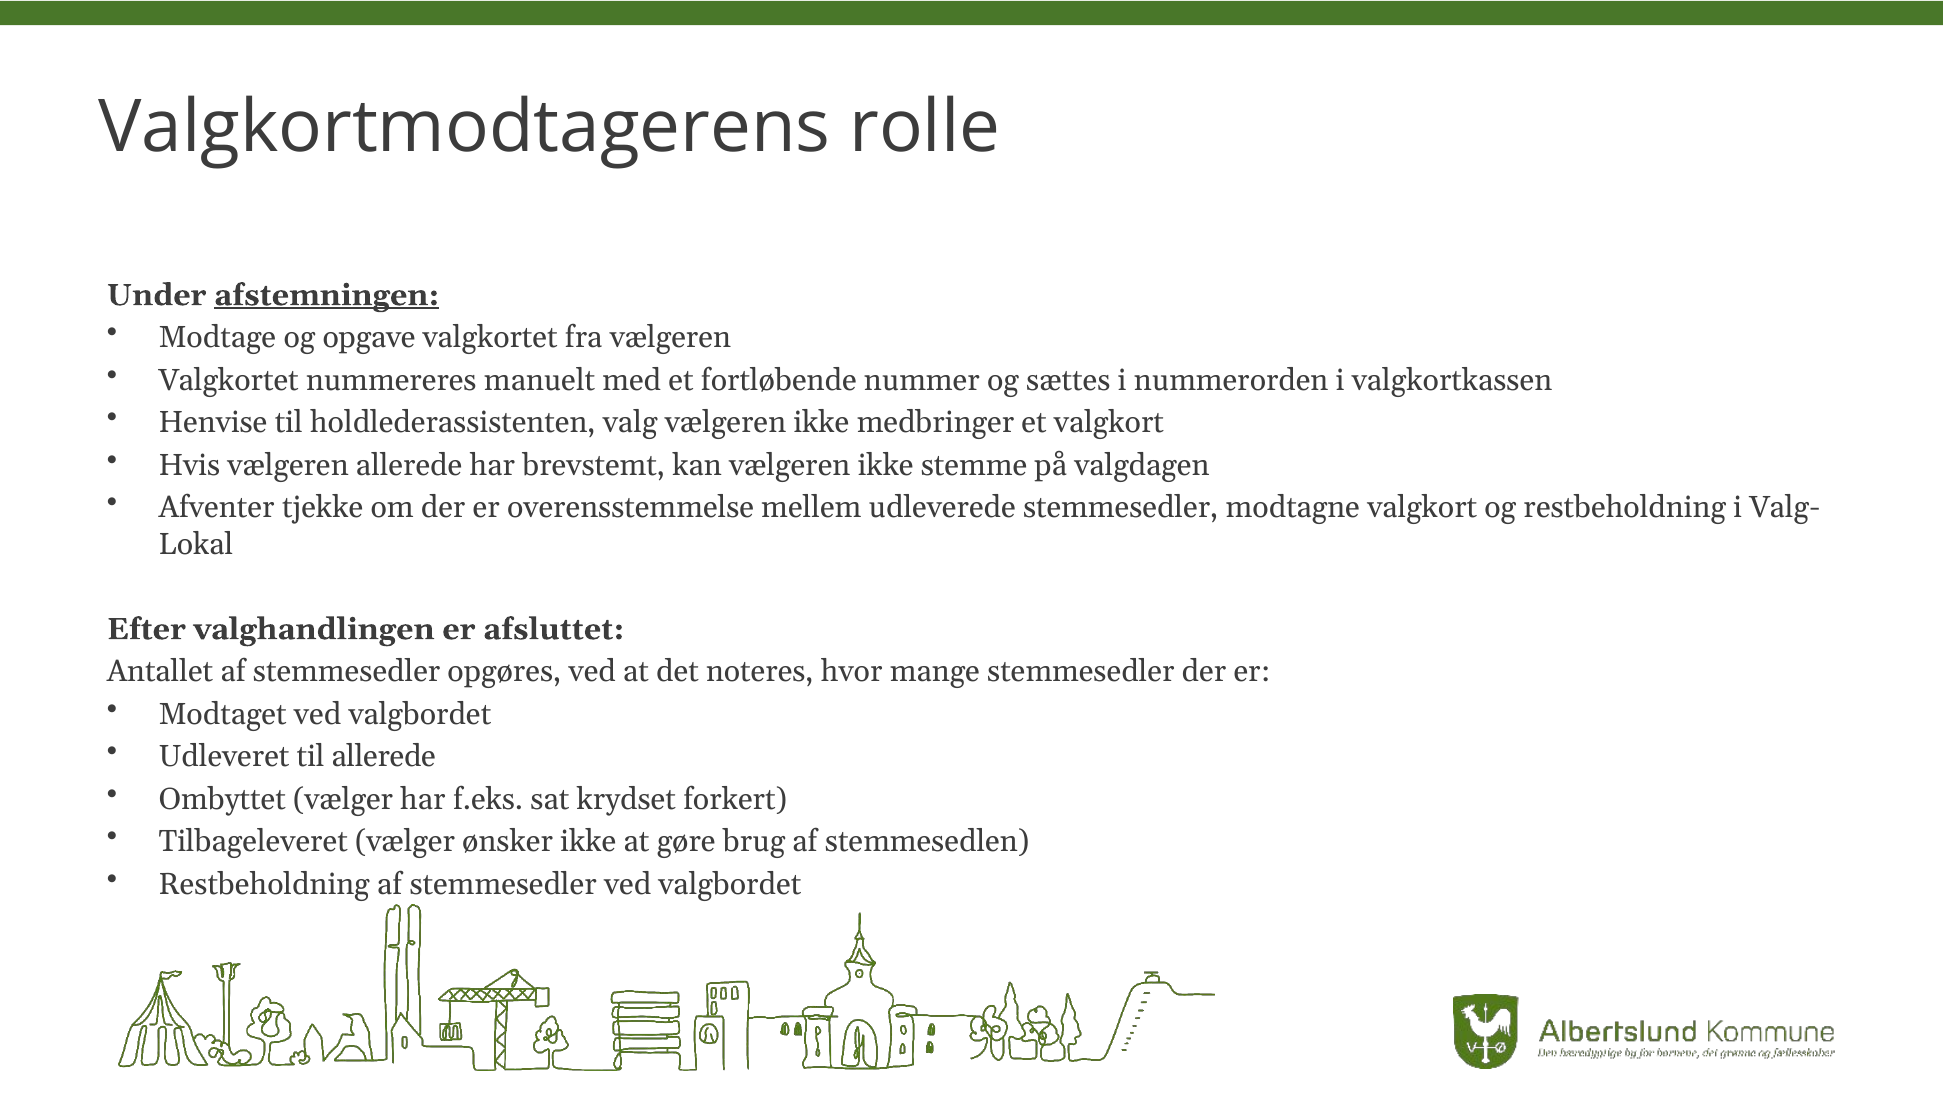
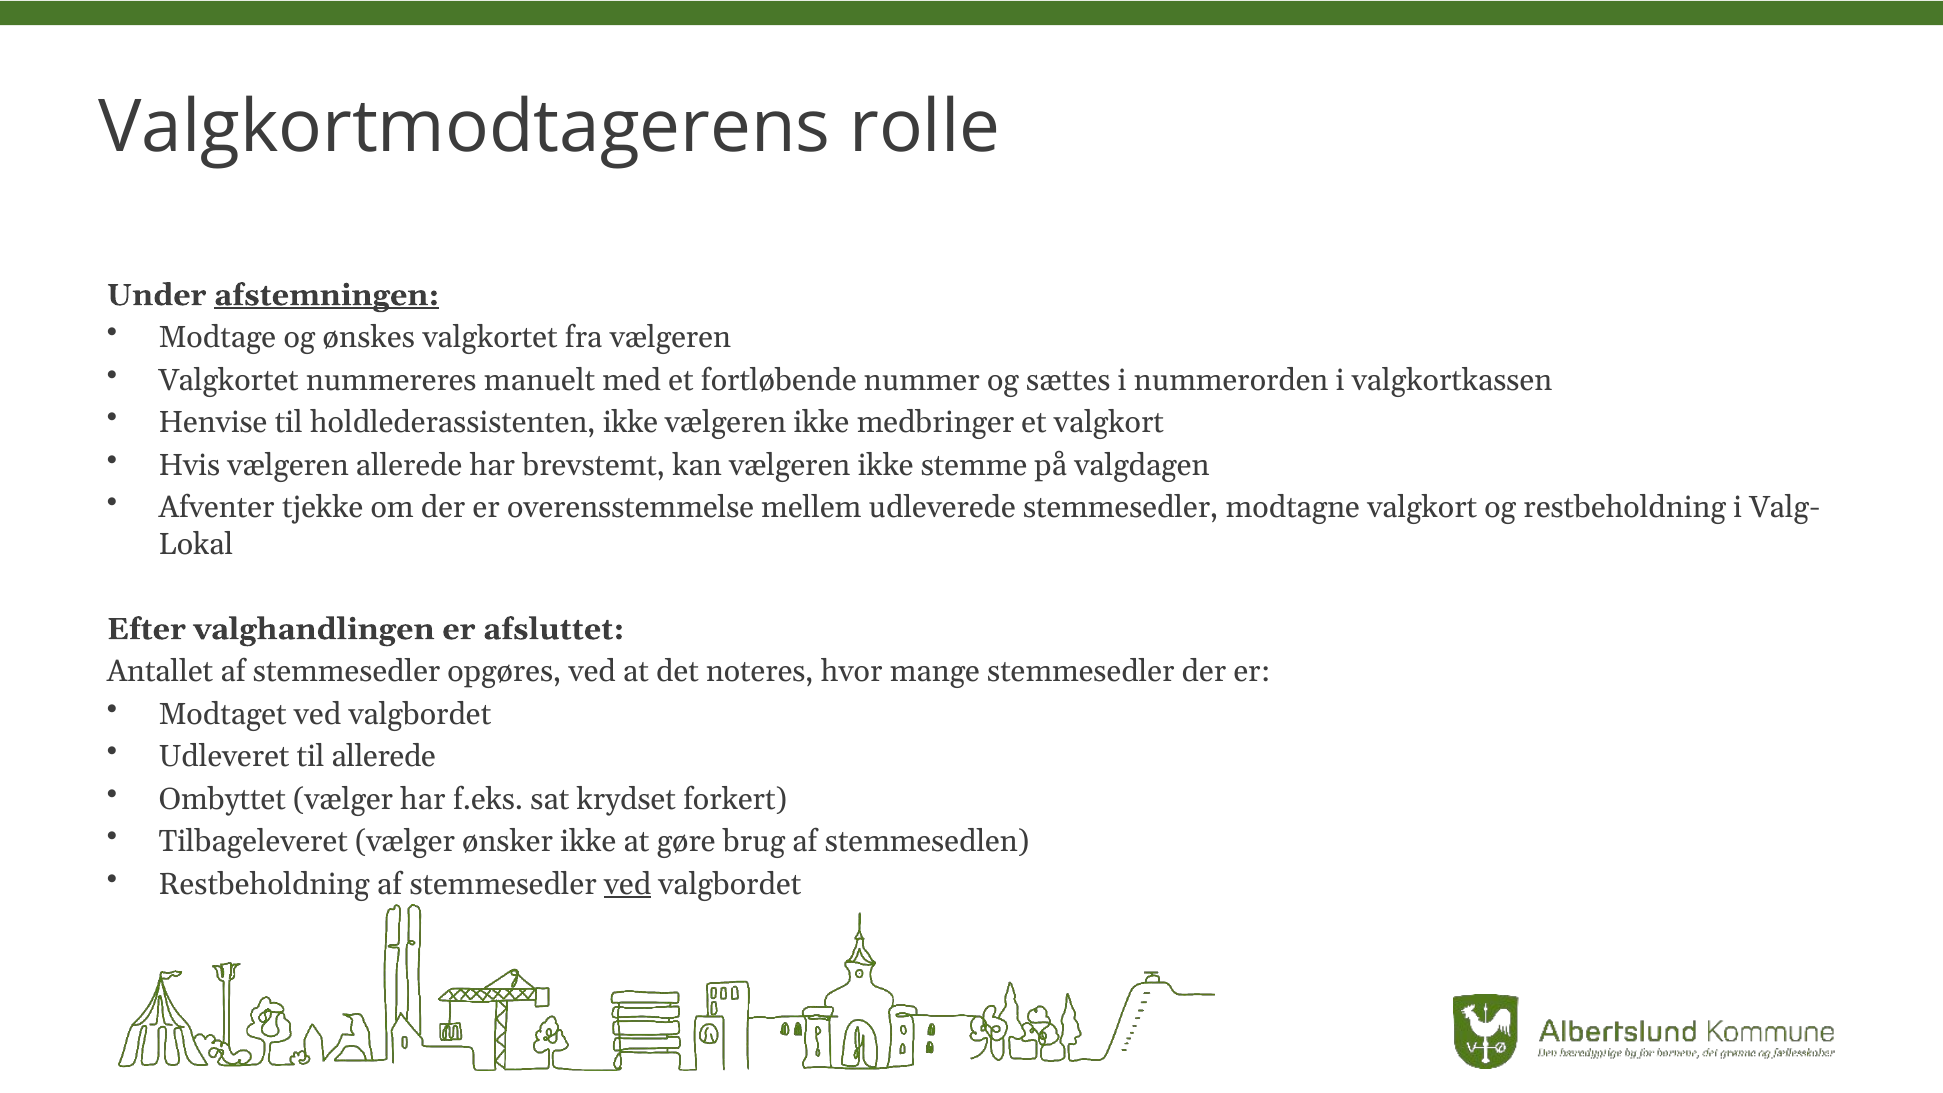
opgave: opgave -> ønskes (369, 338)
holdlederassistenten valg: valg -> ikke (630, 423)
ved underline: none -> present (628, 884)
